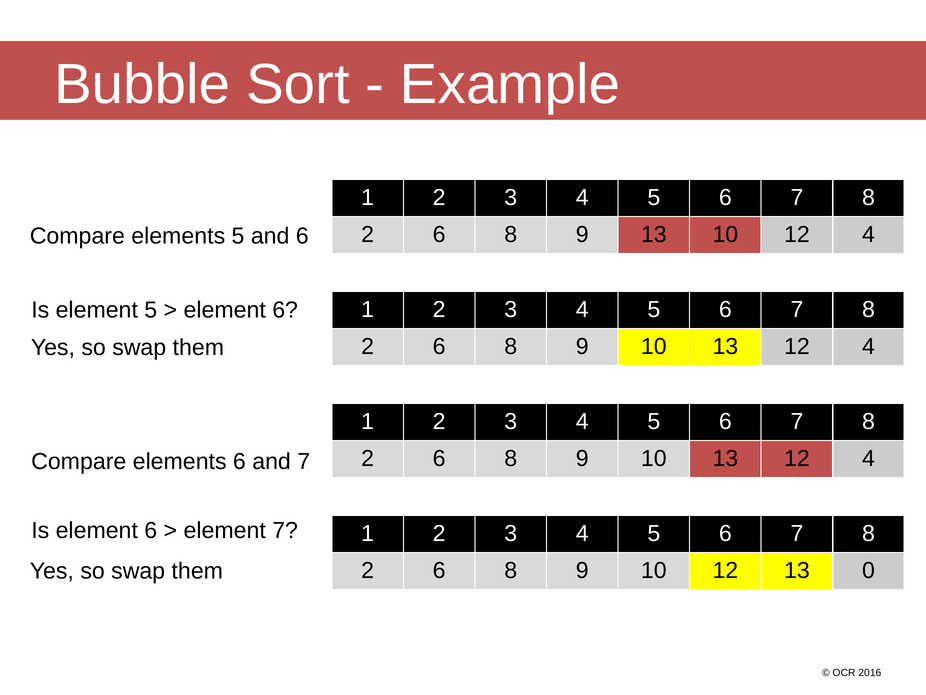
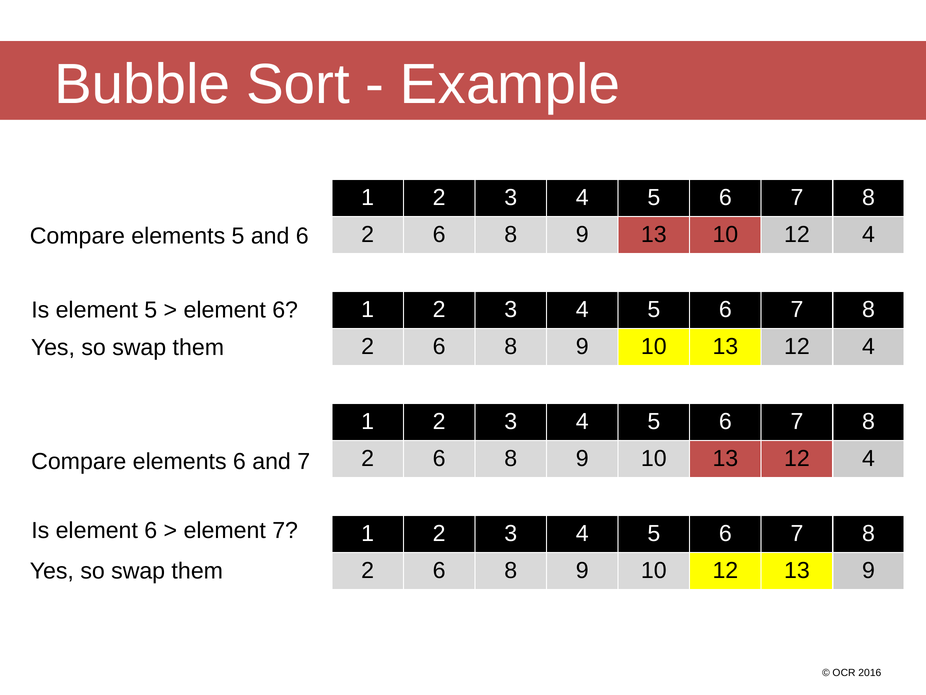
13 0: 0 -> 9 (869, 570)
